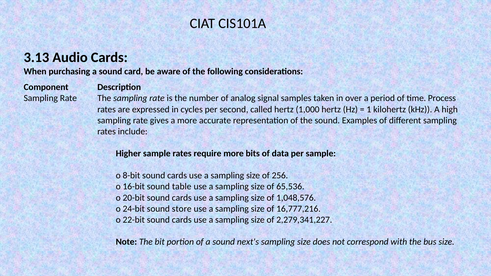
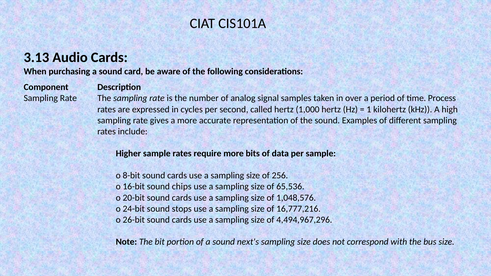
table: table -> chips (182, 187)
store: store -> stops (182, 209)
22-bit: 22-bit -> 26-bit (134, 220)
2,279,341,227: 2,279,341,227 -> 4,494,967,296 (304, 220)
